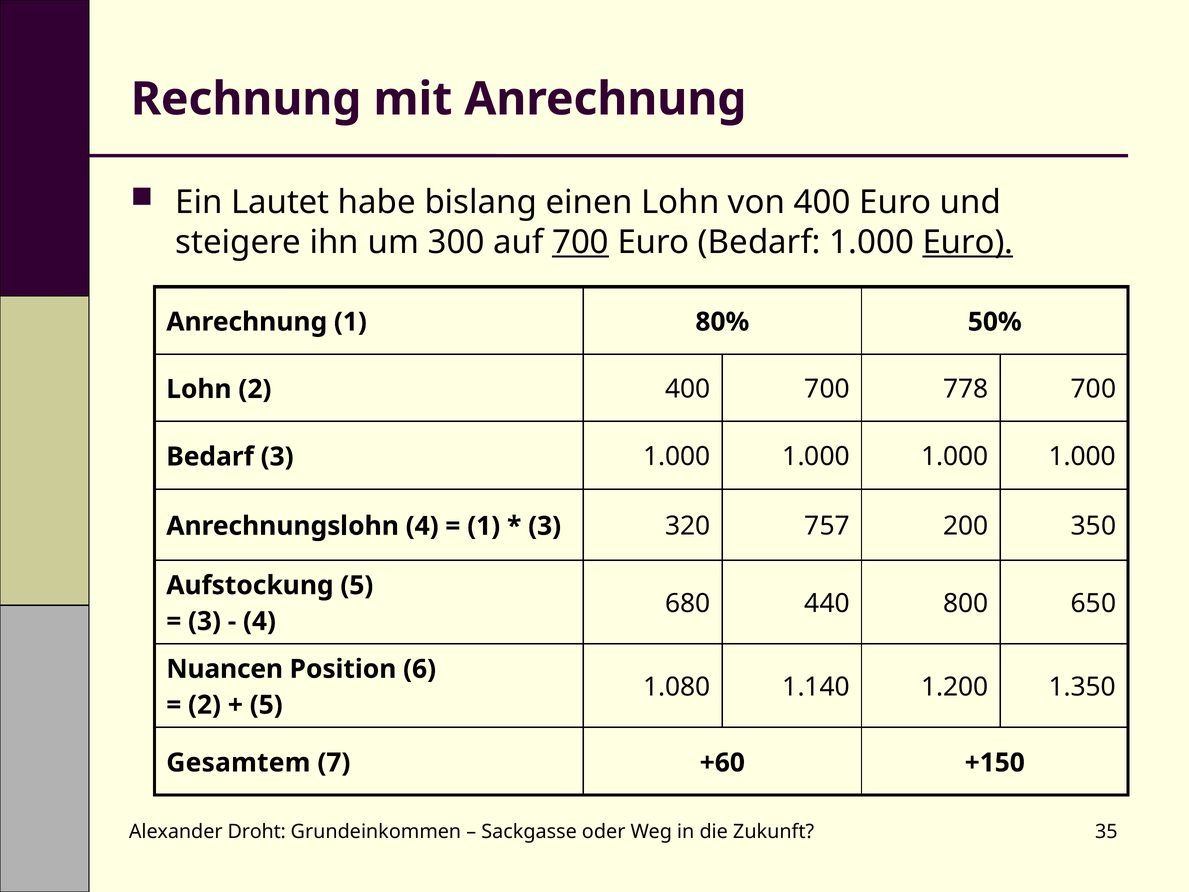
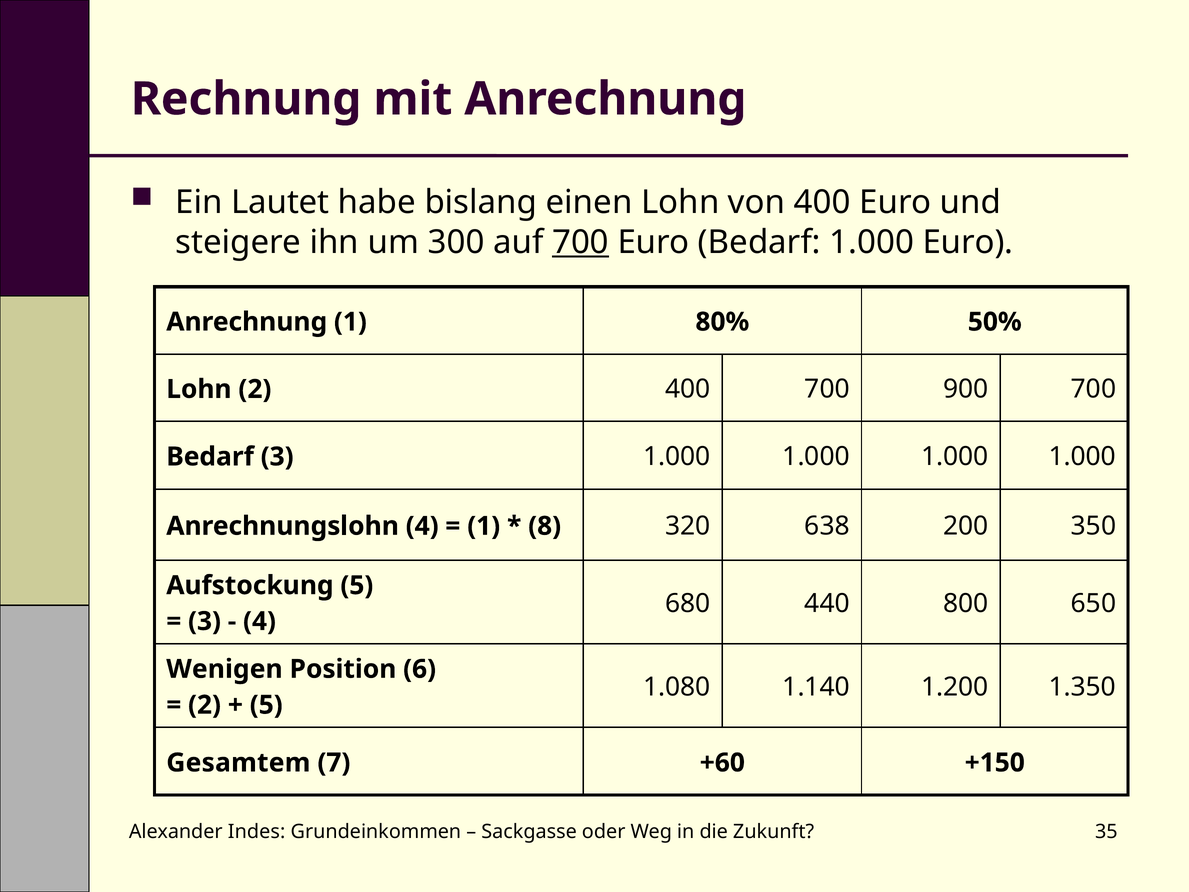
Euro underline: present -> none (968, 242)
778: 778 -> 900 (966, 389)
3: 3 -> 8 (545, 526)
757: 757 -> 638 (827, 526)
Nuancen: Nuancen -> Wenigen (224, 669)
Droht: Droht -> Indes (257, 832)
